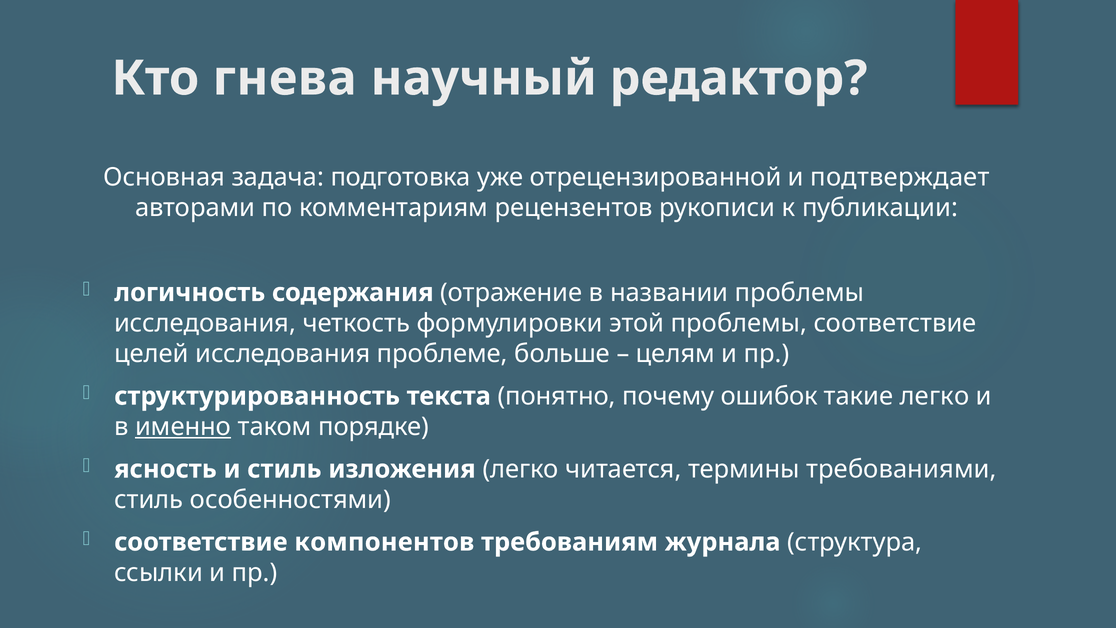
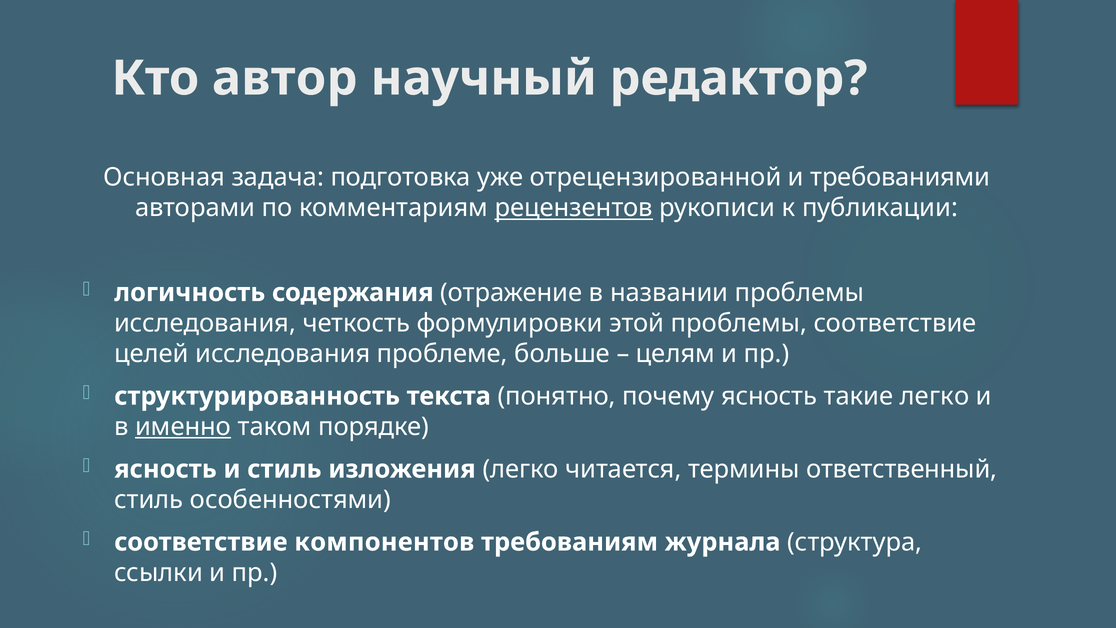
гнева: гнева -> автор (285, 78)
подтверждает: подтверждает -> требованиями (900, 177)
рецензентов underline: none -> present (574, 208)
почему ошибок: ошибок -> ясность (769, 396)
требованиями: требованиями -> ответственный (902, 469)
